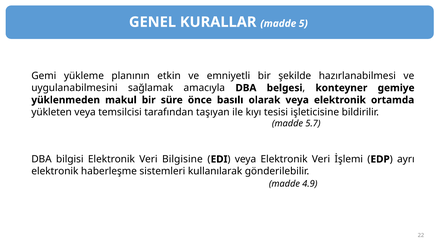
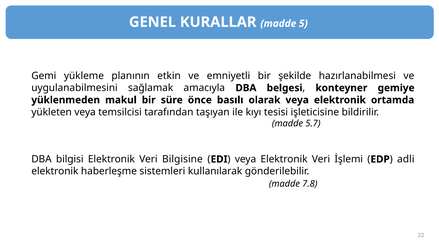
ayrı: ayrı -> adli (406, 159)
4.9: 4.9 -> 7.8 (310, 184)
